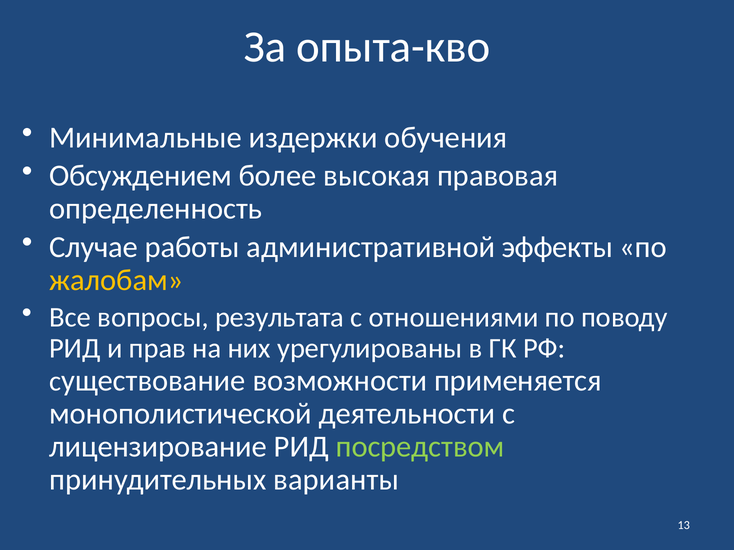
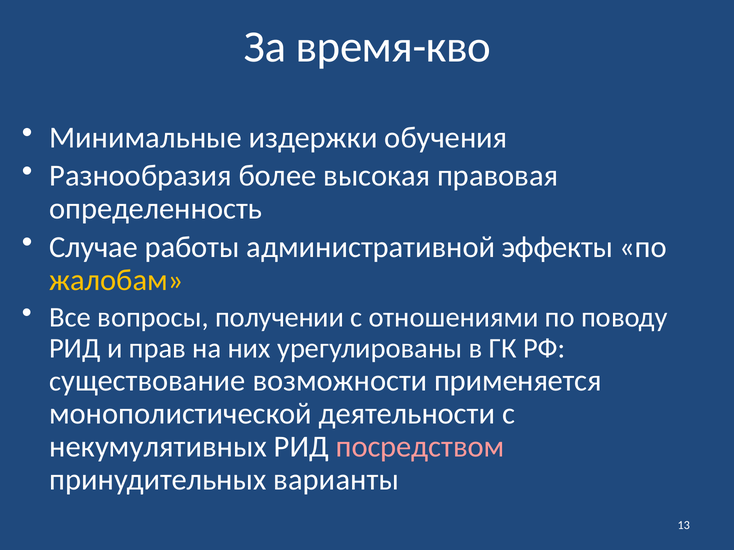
опыта-кво: опыта-кво -> время-кво (393, 47)
Обсуждением: Обсуждением -> Разнообразия (141, 176)
результата: результата -> получении (280, 318)
лицензирование: лицензирование -> некумулятивных (158, 447)
посредством colour: light green -> pink (420, 447)
